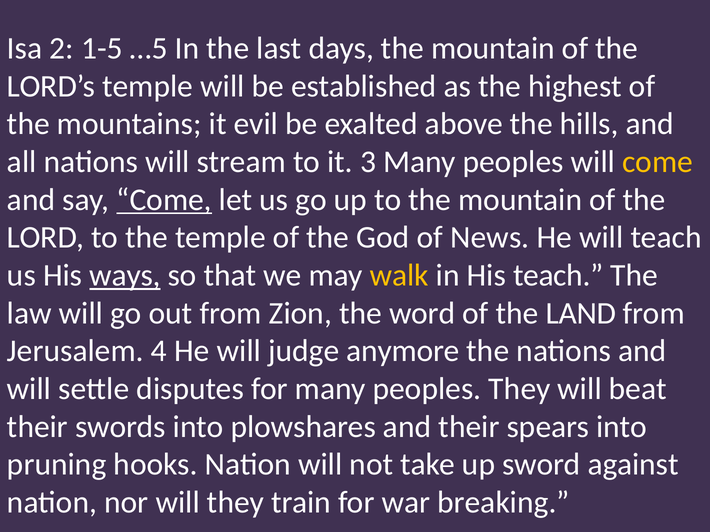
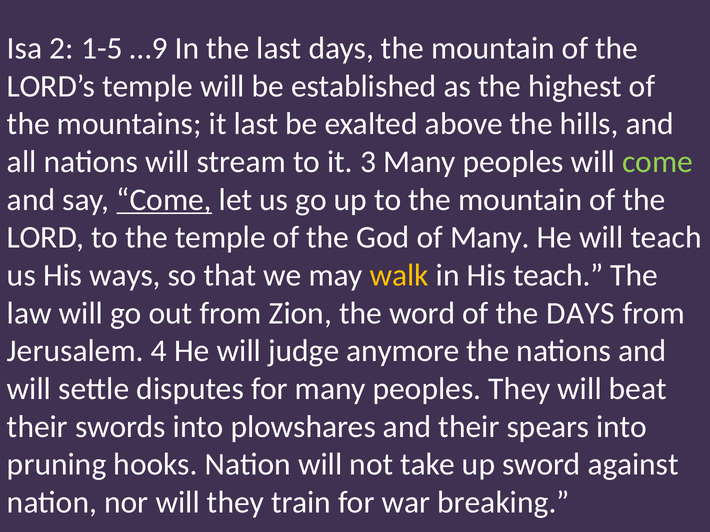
…5: …5 -> …9 (149, 48)
it evil: evil -> last (256, 124)
come colour: yellow -> light green (658, 162)
of News: News -> Many (490, 238)
ways underline: present -> none (125, 276)
the LAND: LAND -> DAYS (581, 313)
